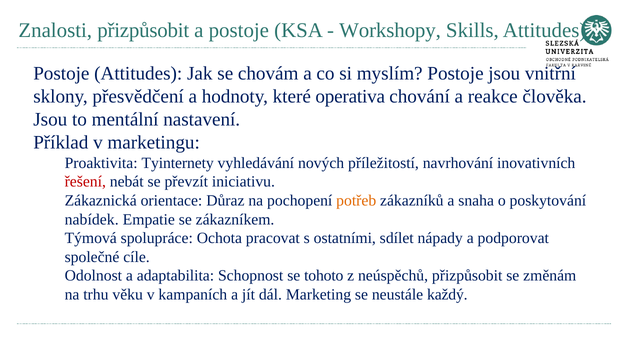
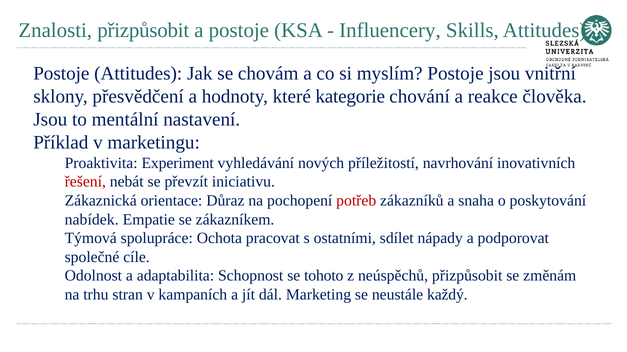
Workshopy: Workshopy -> Influencery (390, 30)
operativa: operativa -> kategorie (350, 97)
Tyinternety: Tyinternety -> Experiment (178, 163)
potřeb colour: orange -> red (356, 201)
věku: věku -> stran (128, 295)
